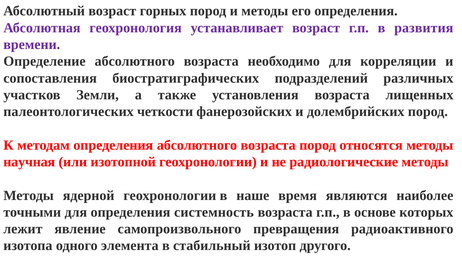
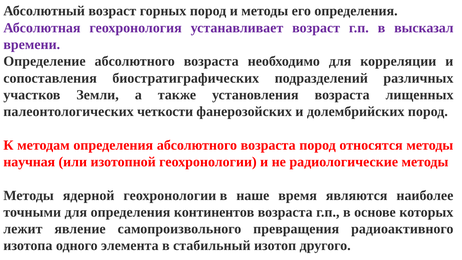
развития: развития -> высказал (424, 28)
системность: системность -> континентов (214, 212)
